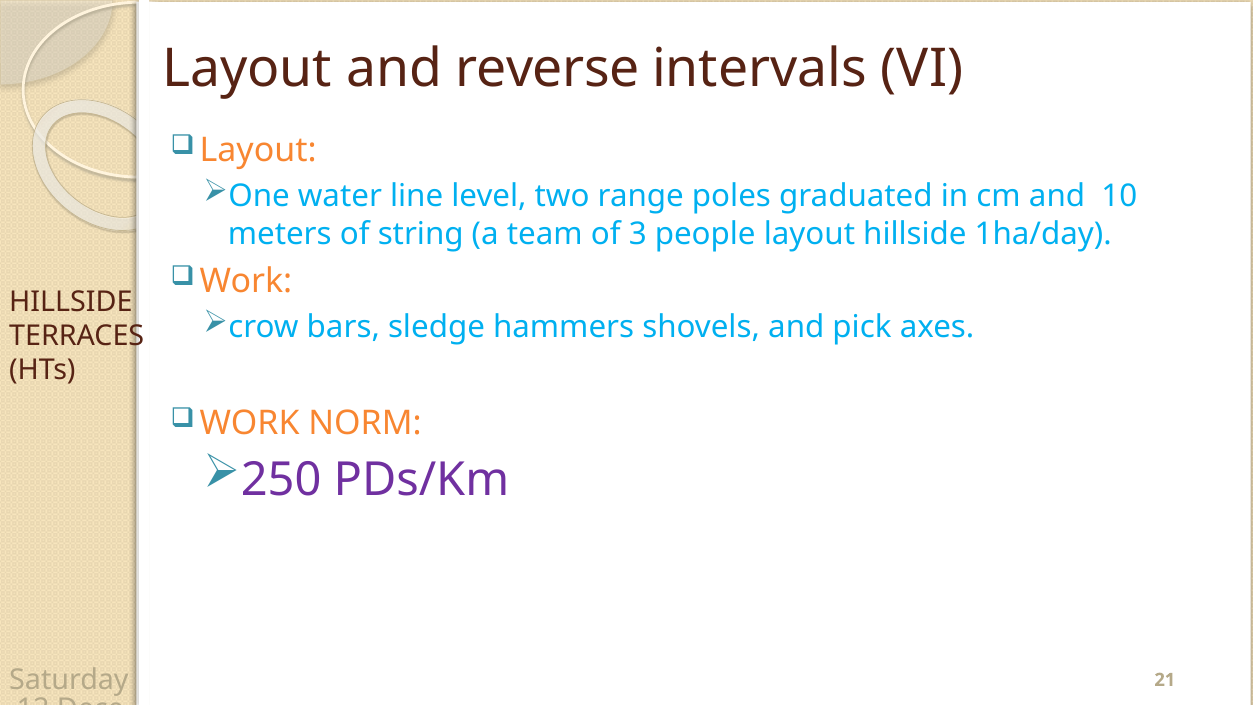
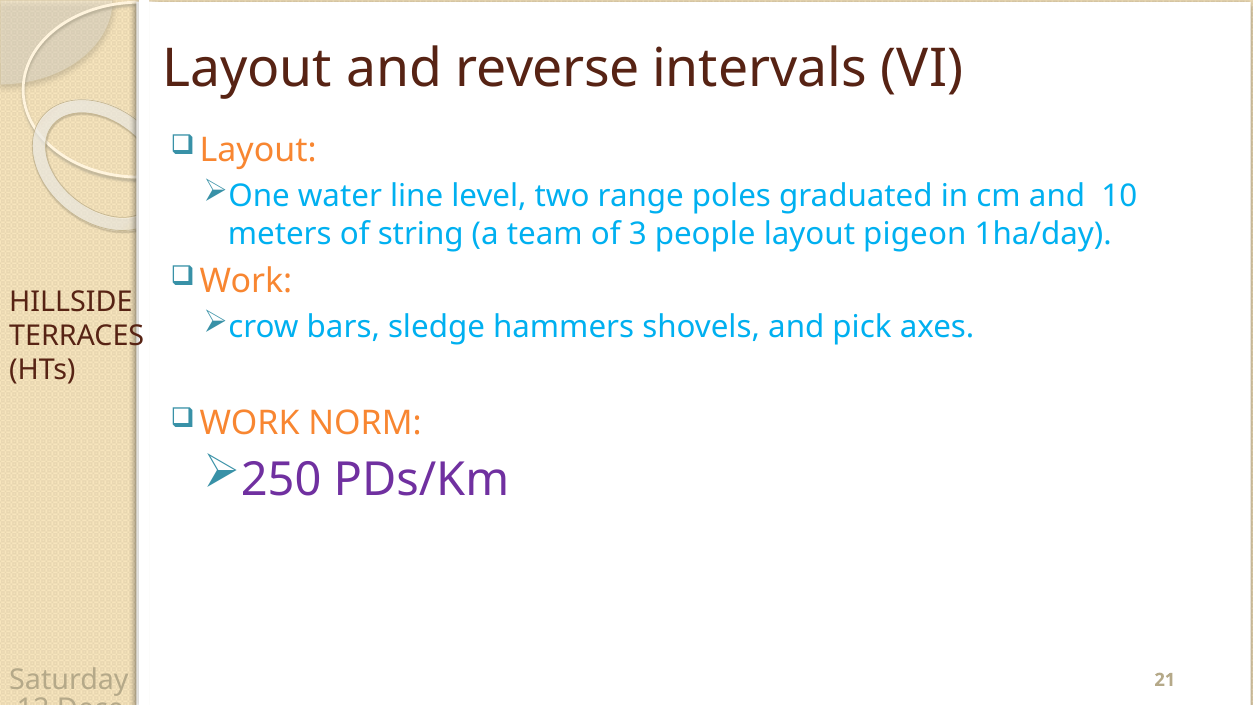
layout hillside: hillside -> pigeon (915, 234)
